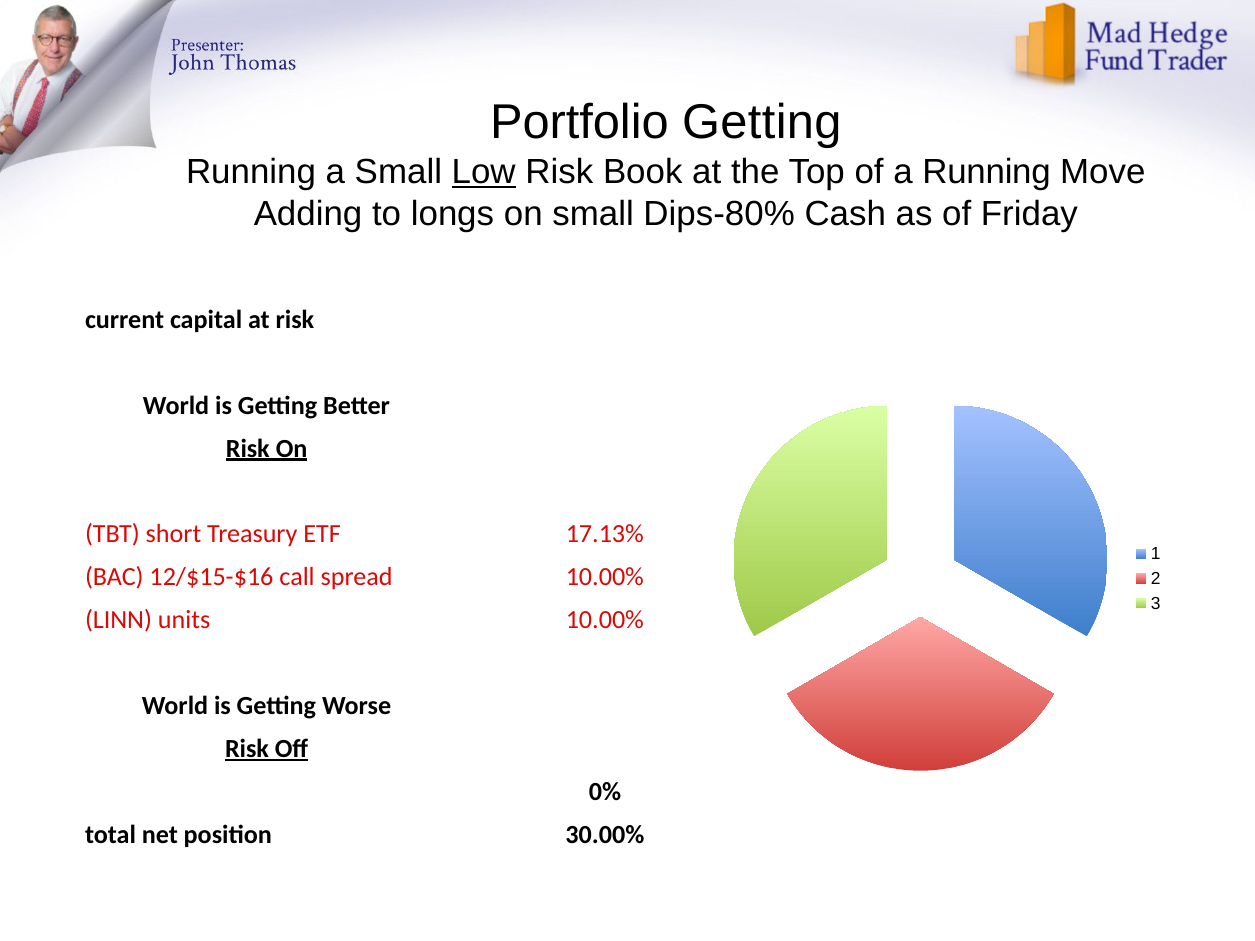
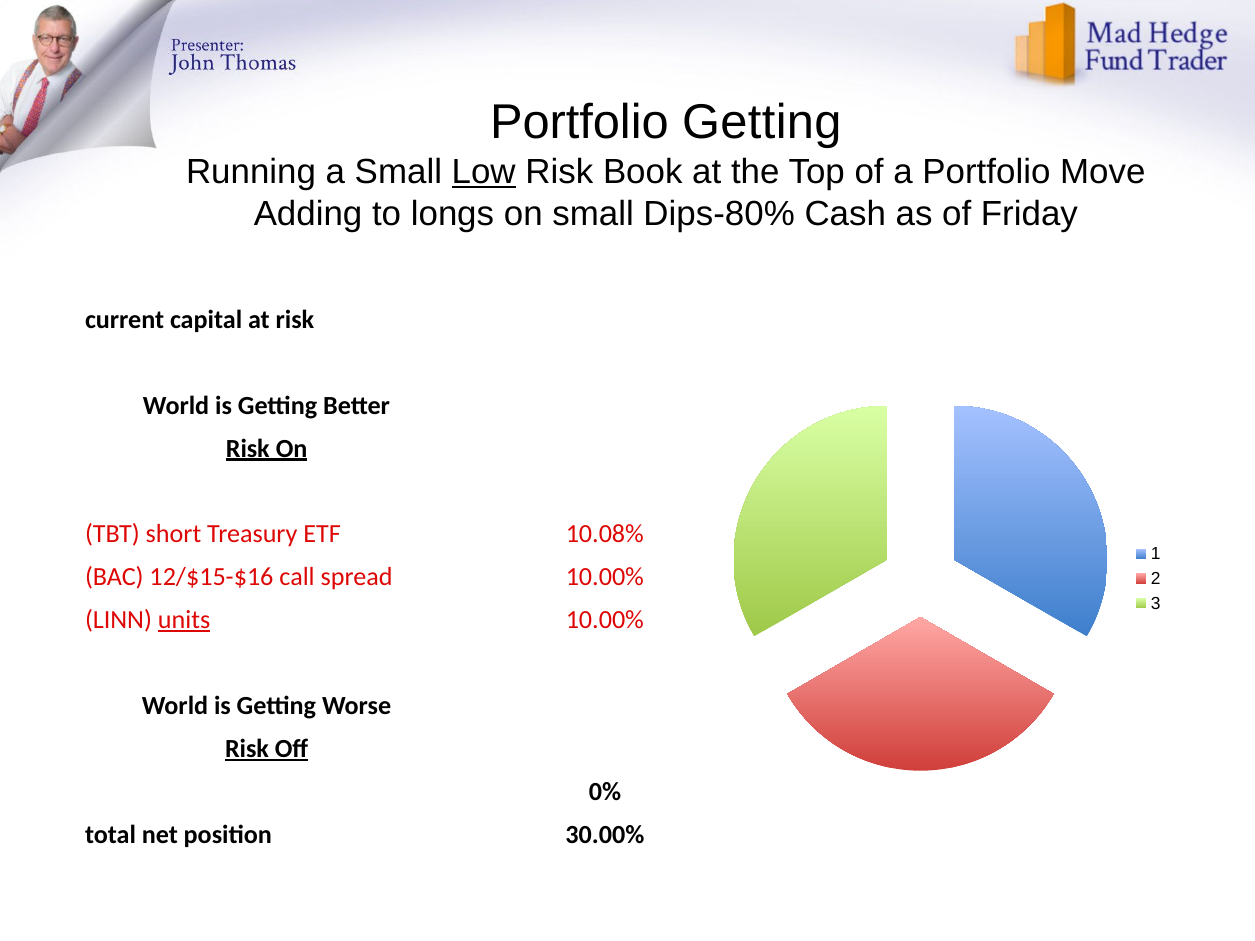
a Running: Running -> Portfolio (986, 172)
17.13%: 17.13% -> 10.08% (605, 534)
units underline: none -> present (184, 620)
